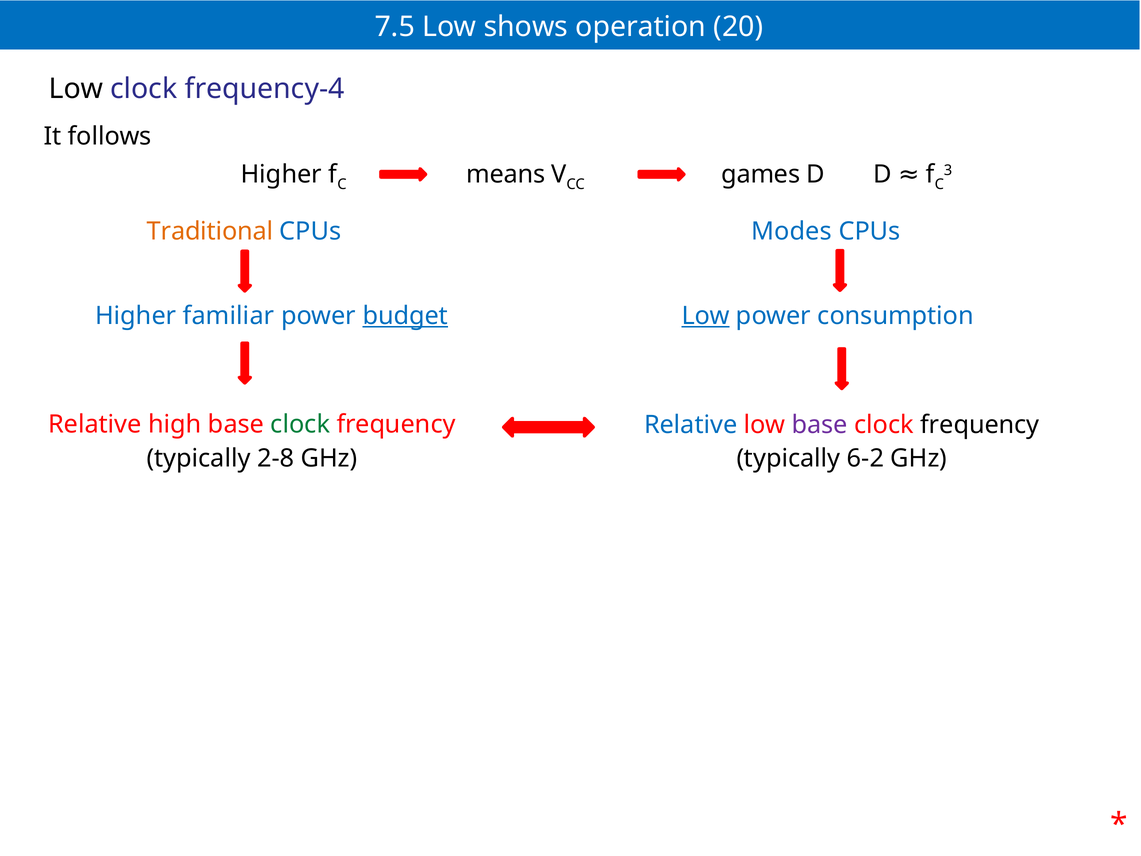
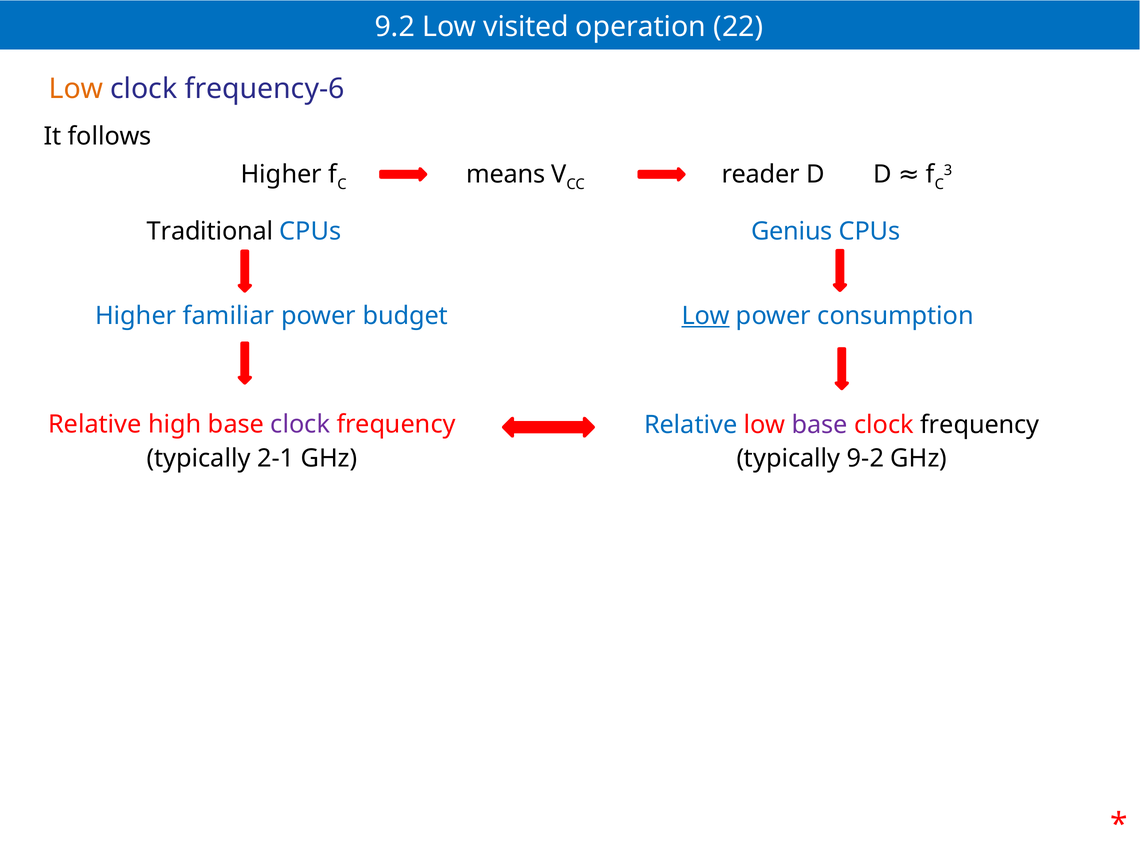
7.5: 7.5 -> 9.2 (395, 27)
shows: shows -> visited (526, 27)
20: 20 -> 22 (738, 27)
Low colour: black -> orange (76, 89)
frequency-4: frequency-4 -> frequency-6 (265, 89)
games: games -> reader (761, 174)
Traditional colour: orange -> black (210, 231)
Modes: Modes -> Genius (792, 231)
budget underline: present -> none (405, 316)
clock colour: green -> purple (300, 424)
2-8: 2-8 -> 2-1 (276, 458)
6-2: 6-2 -> 9-2 (865, 458)
